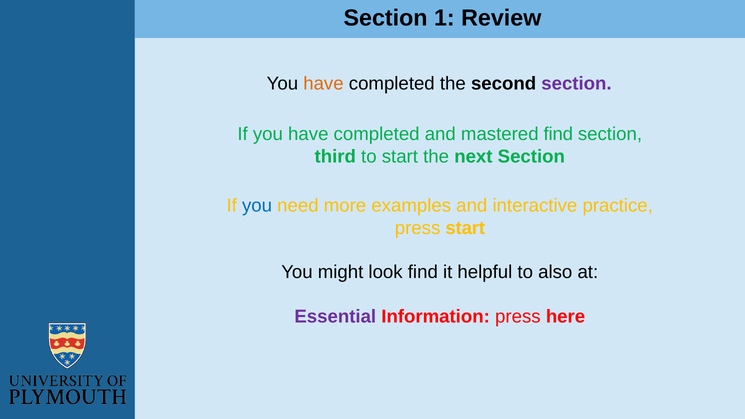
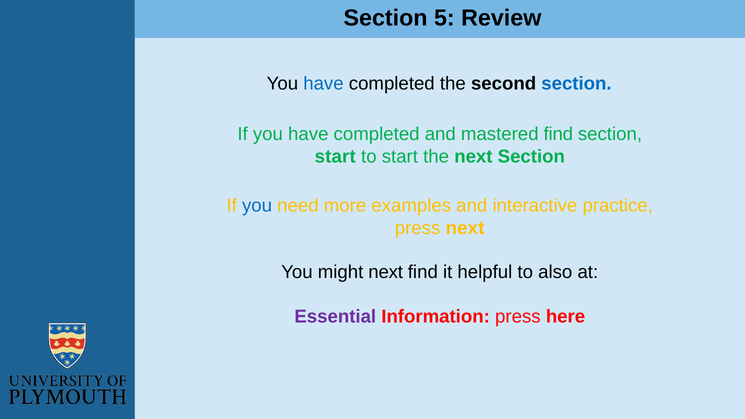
1: 1 -> 5 (444, 18)
have colour: orange -> blue (323, 84)
section colour: purple -> blue (576, 84)
third: third -> start (335, 157)
press start: start -> next (465, 228)
might look: look -> next (386, 272)
